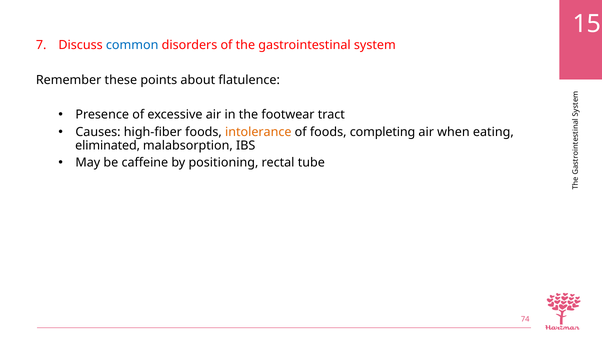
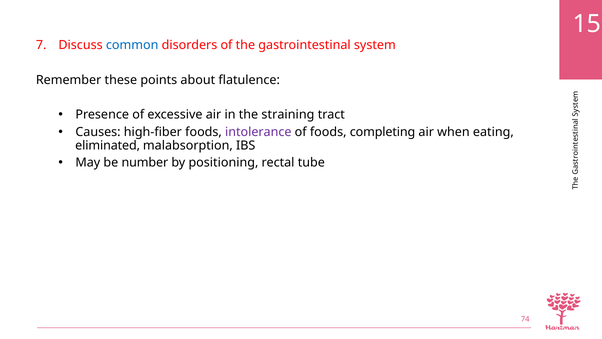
footwear: footwear -> straining (288, 114)
intolerance colour: orange -> purple (258, 132)
caffeine: caffeine -> number (145, 163)
